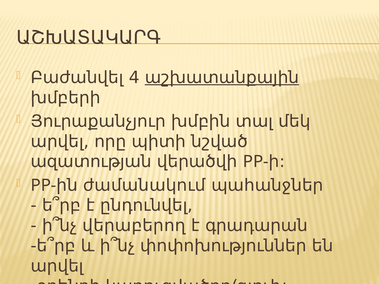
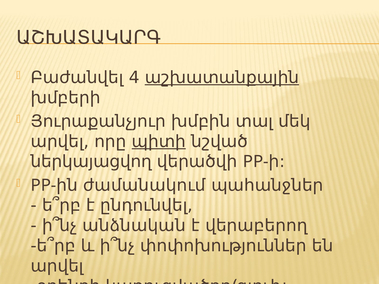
պիտի underline: none -> present (159, 142)
ազատության: ազատության -> ներկայացվող (91, 162)
վերաբերող: վերաբերող -> անձնական (134, 226)
գրադարան: գրադարան -> վերաբերող (256, 226)
